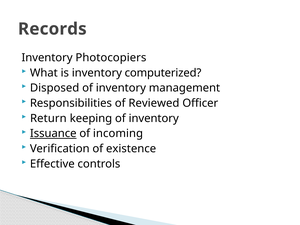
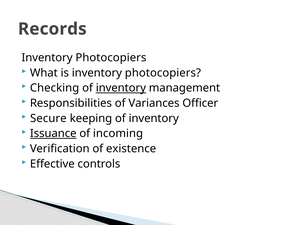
is inventory computerized: computerized -> photocopiers (163, 73)
Disposed: Disposed -> Checking (55, 88)
inventory underline: none -> present (121, 88)
Reviewed: Reviewed -> Variances (154, 103)
Return: Return -> Secure (48, 118)
